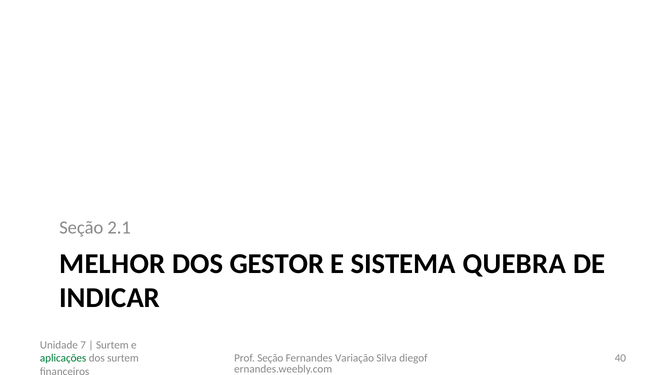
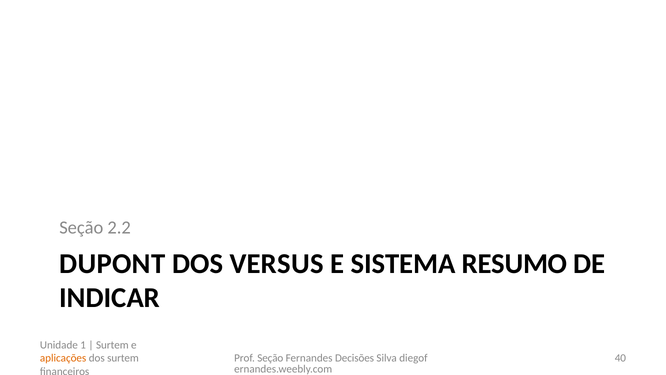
2.1: 2.1 -> 2.2 (119, 228)
MELHOR: MELHOR -> DUPONT (112, 263)
GESTOR: GESTOR -> VERSUS (277, 263)
QUEBRA: QUEBRA -> RESUMO (515, 263)
7: 7 -> 1 (83, 345)
Variação: Variação -> Decisões (355, 358)
aplicações colour: green -> orange (63, 358)
